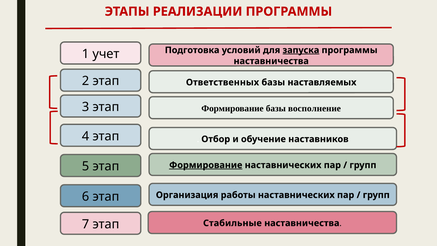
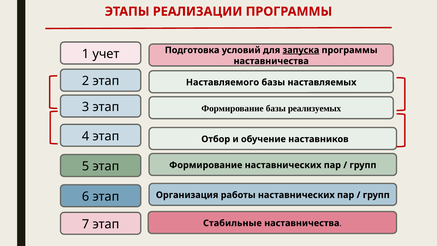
Ответственных: Ответственных -> Наставляемого (223, 82)
восполнение: восполнение -> реализуемых (315, 108)
Формирование underline: present -> none (206, 165)
